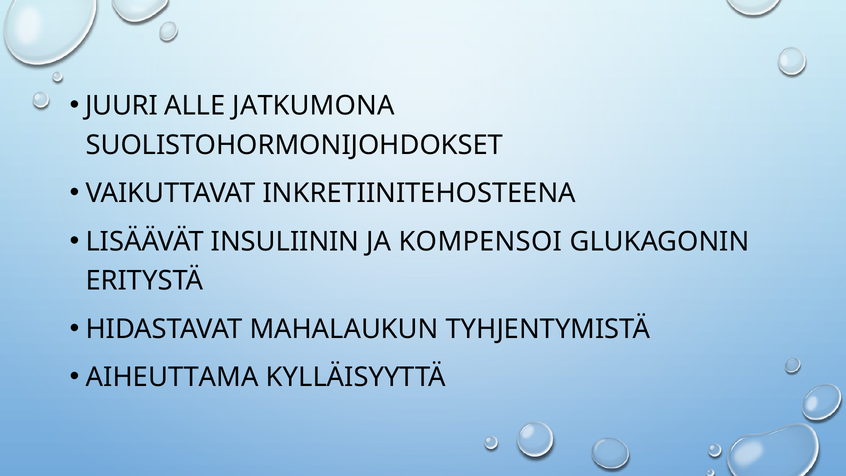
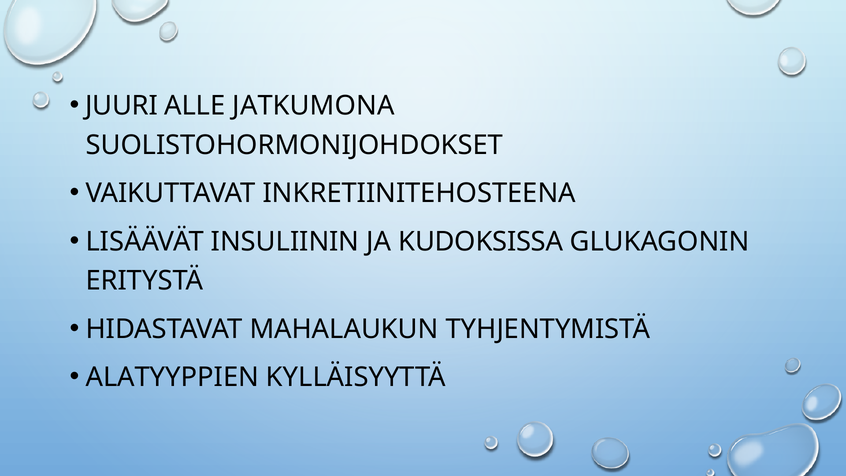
KOMPENSOI: KOMPENSOI -> KUDOKSISSA (481, 242)
AIHEUTTAMA: AIHEUTTAMA -> ALATYYPPIEN (172, 377)
